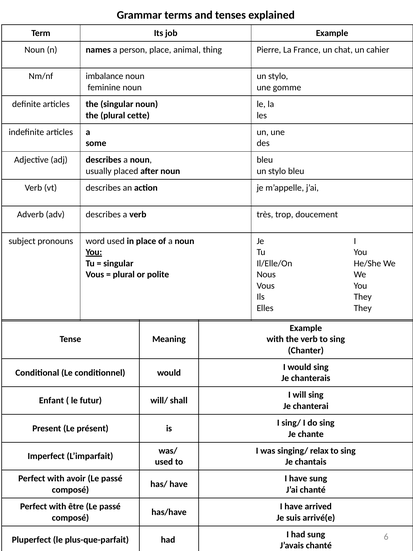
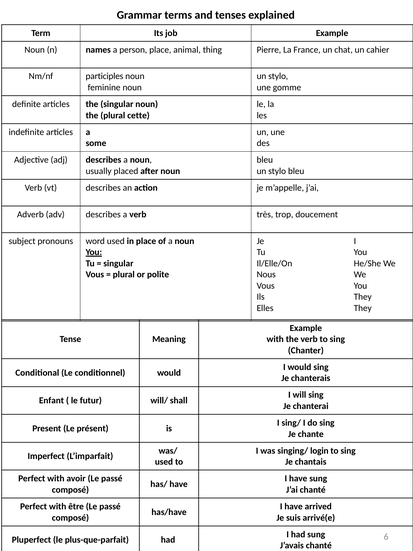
imbalance: imbalance -> participles (104, 76)
relax: relax -> login (319, 450)
